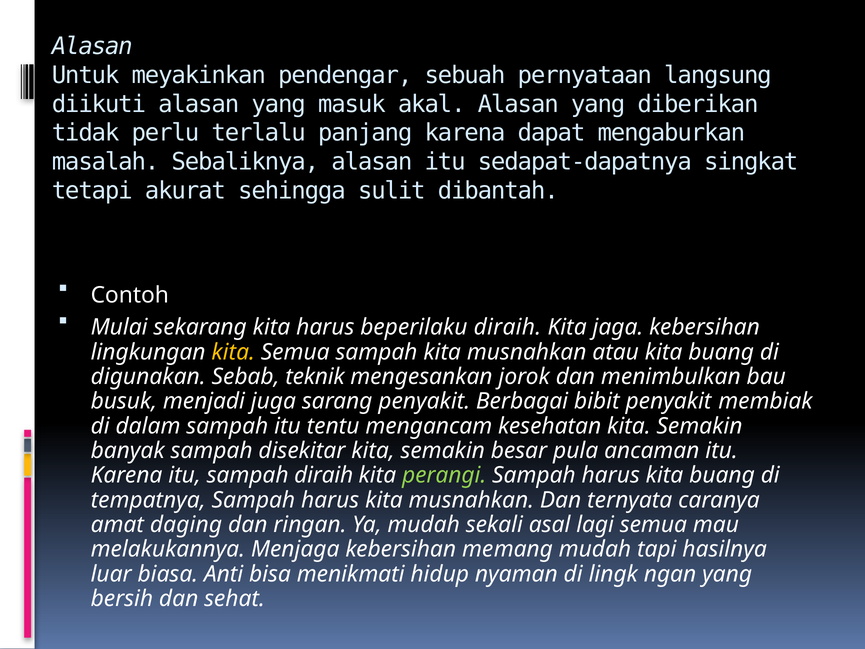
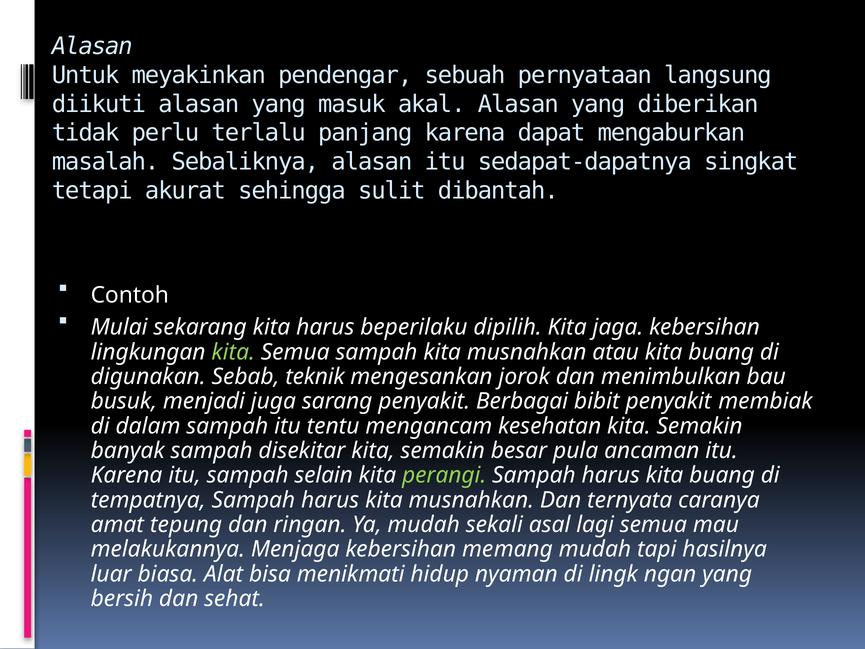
beperilaku diraih: diraih -> dipilih (508, 327)
kita colour: yellow -> light green (233, 352)
sampah diraih: diraih -> selain (324, 475)
daging: daging -> tepung (186, 525)
Anti: Anti -> Alat (224, 574)
